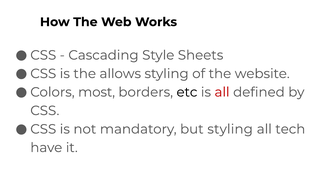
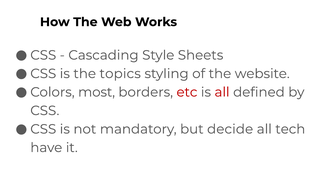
allows: allows -> topics (120, 74)
etc colour: black -> red (187, 92)
but styling: styling -> decide (230, 129)
